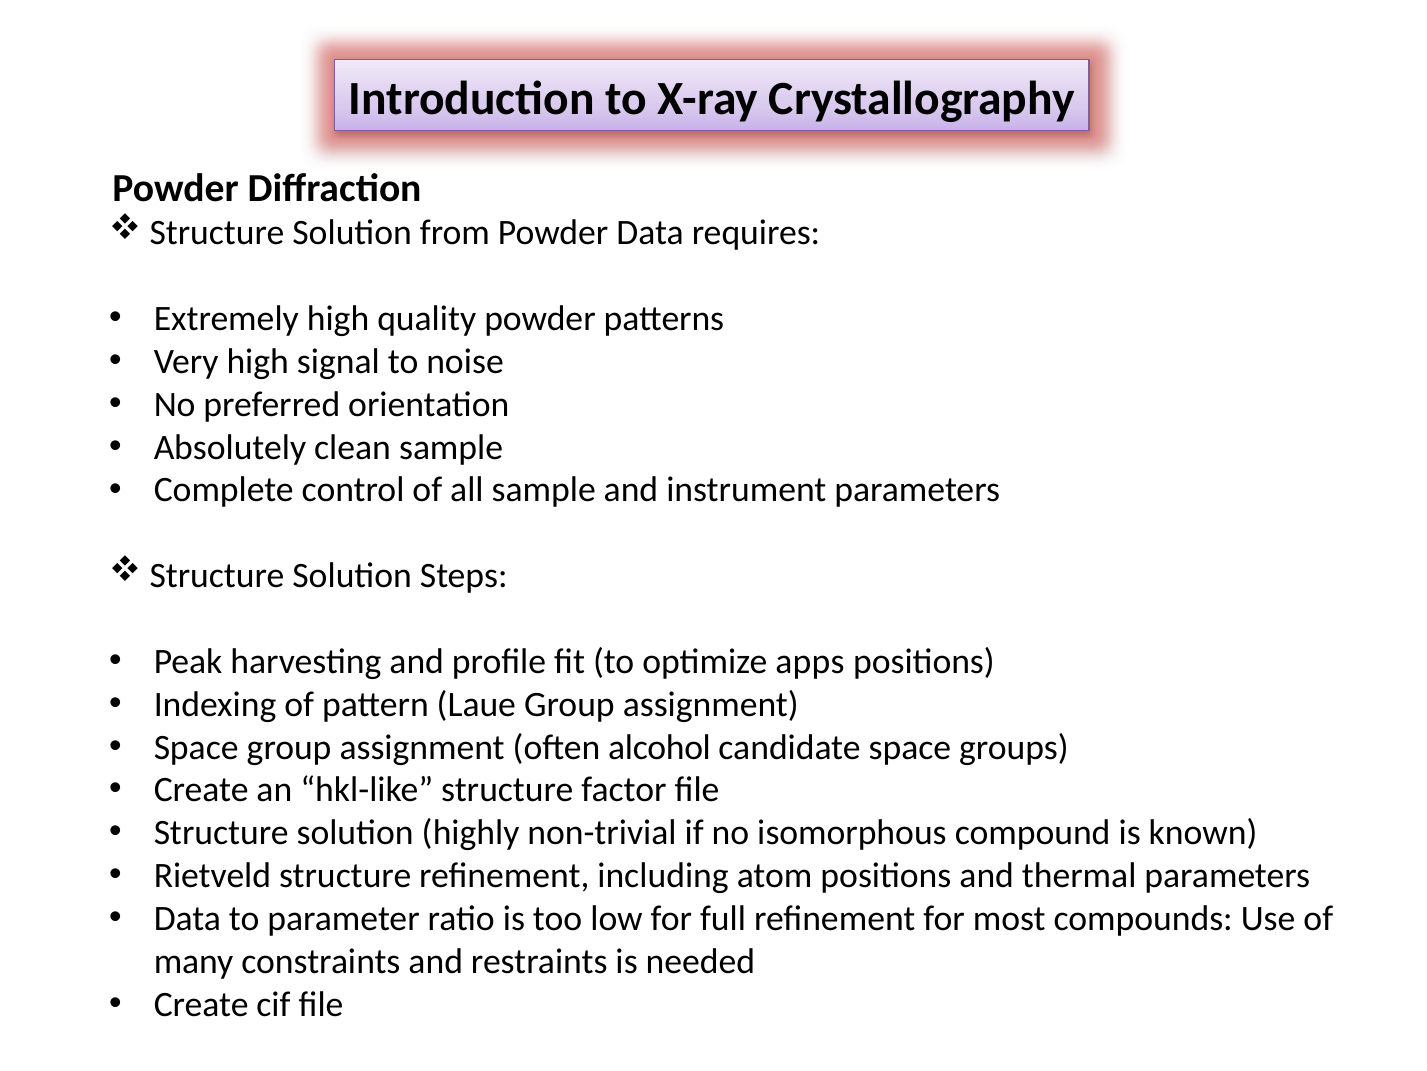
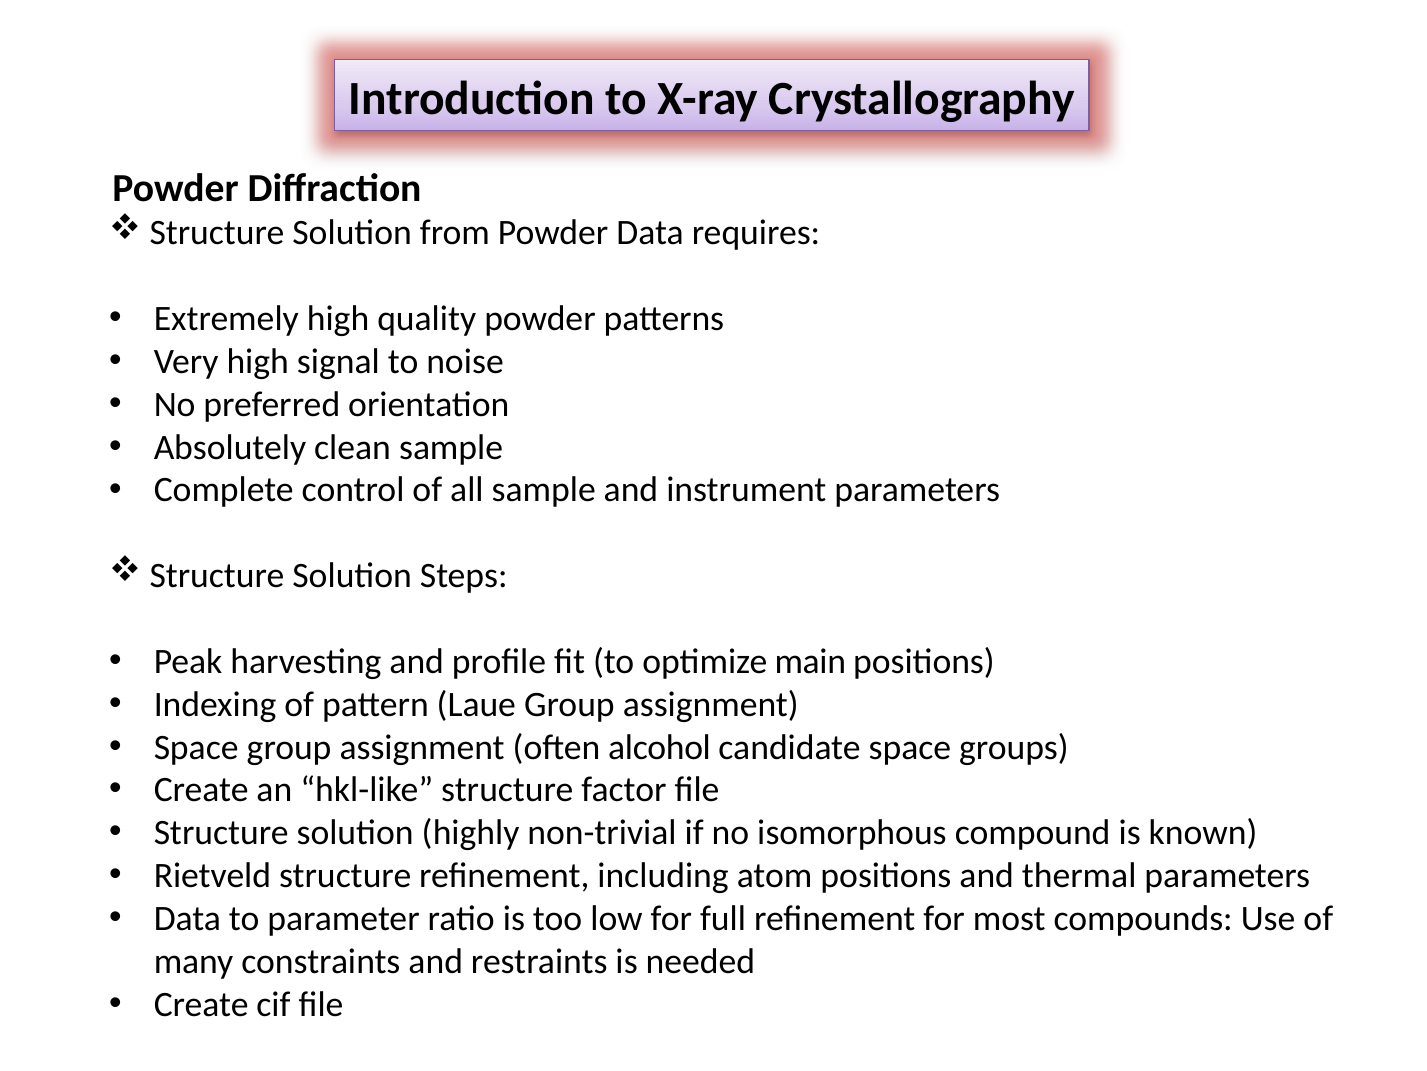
apps: apps -> main (810, 661)
